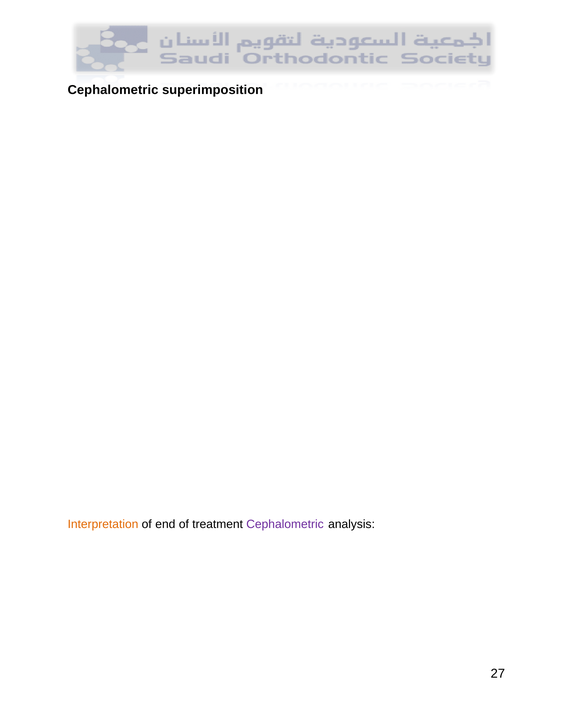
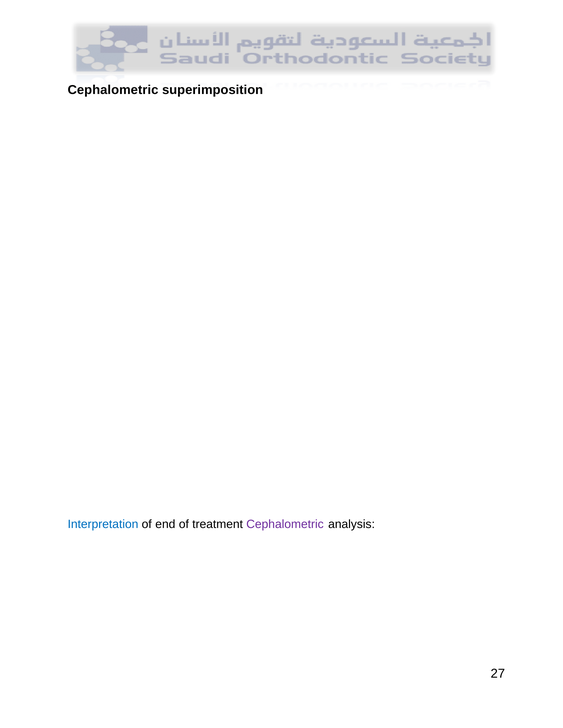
Interpretation colour: orange -> blue (103, 525)
